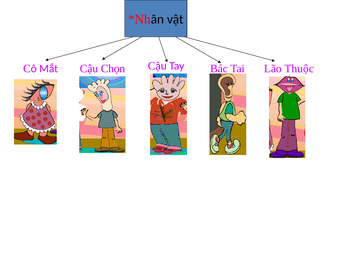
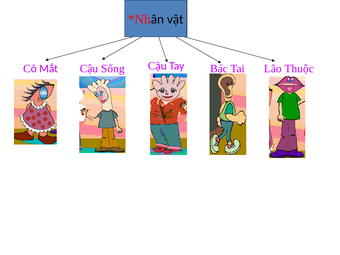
Chọn: Chọn -> Sống (113, 69)
